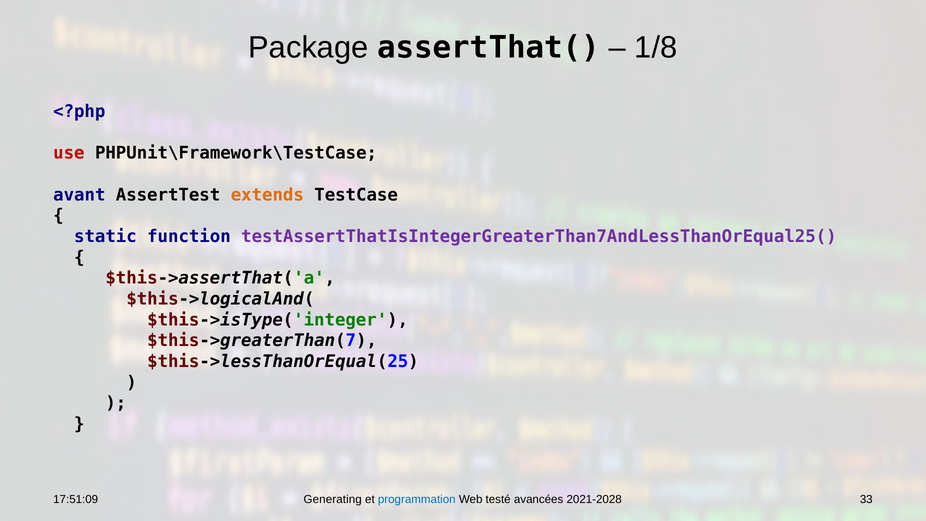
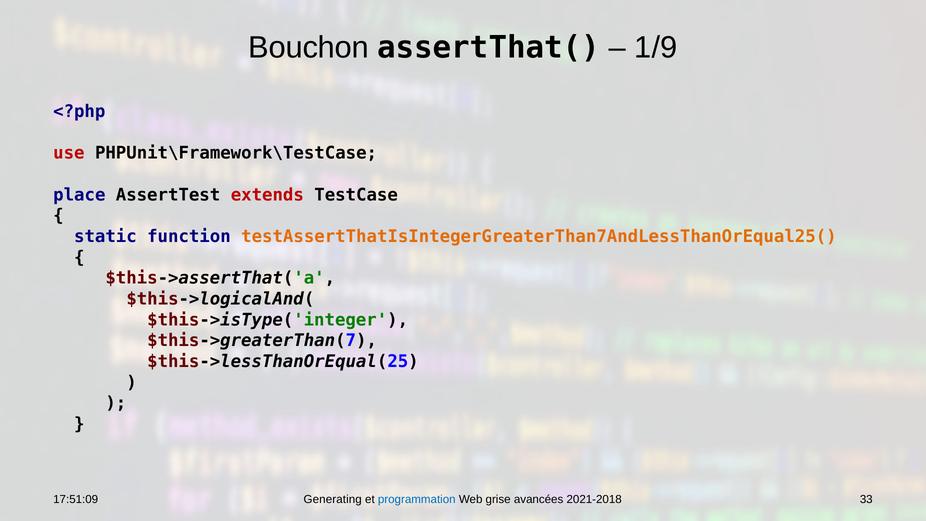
Package: Package -> Bouchon (309, 48)
1/8: 1/8 -> 1/9 (656, 48)
avant: avant -> place (79, 195)
extends colour: orange -> red (267, 195)
testAssertThatIsIntegerGreaterThan7AndLessThanOrEqual25( colour: purple -> orange (539, 236)
testé: testé -> grise (498, 499)
2021-2028: 2021-2028 -> 2021-2018 (594, 499)
